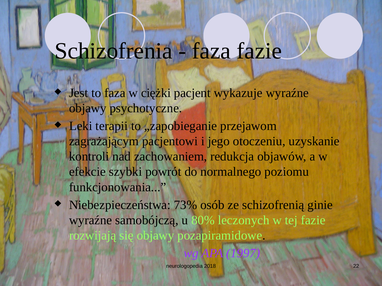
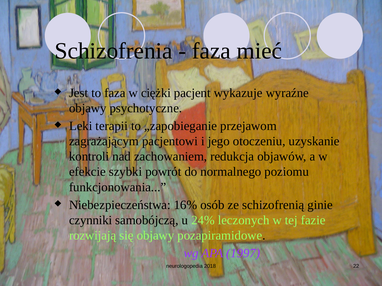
faza fazie: fazie -> mieć (259, 51)
73%: 73% -> 16% (186, 205)
wyraźne: wyraźne -> czynniki (91, 220)
80%: 80% -> 24% (203, 220)
